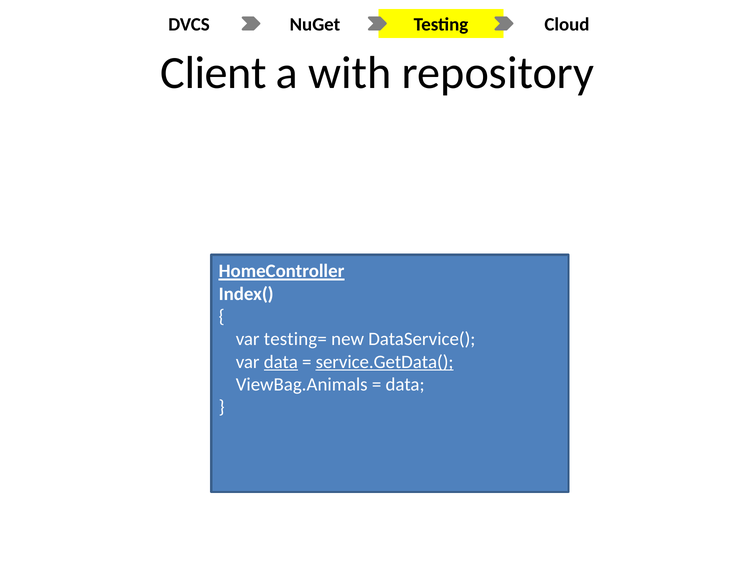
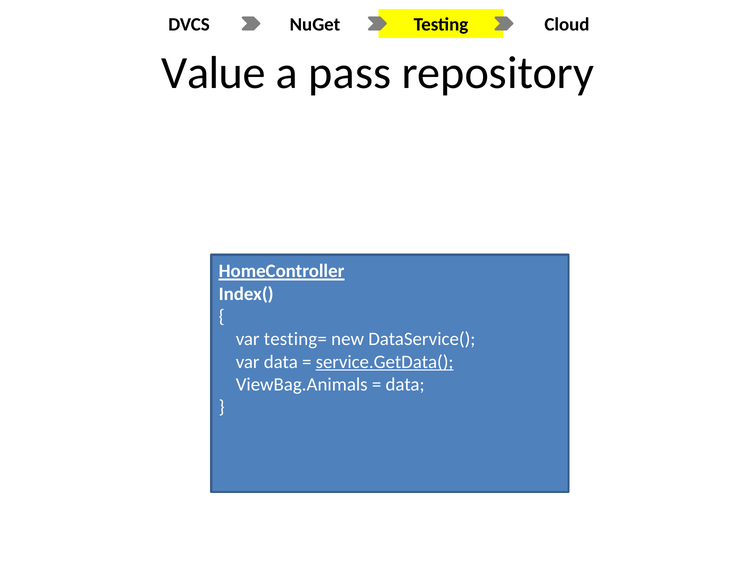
Client: Client -> Value (213, 73)
with: with -> pass (350, 73)
data underline: present -> none (281, 362)
